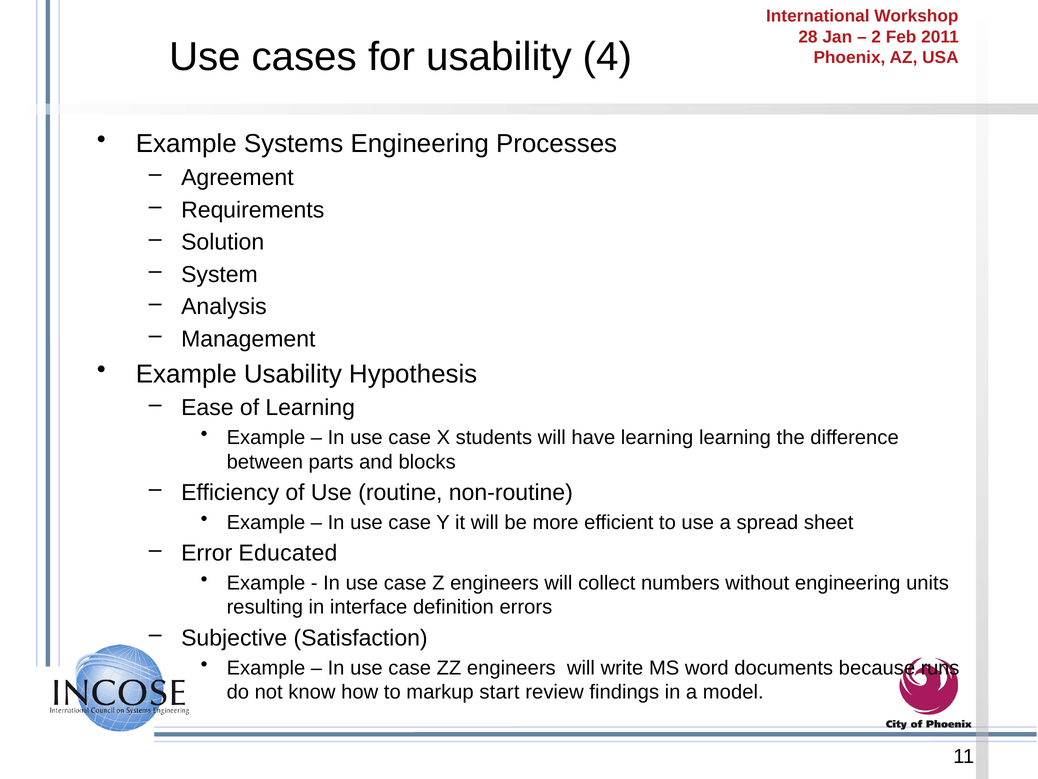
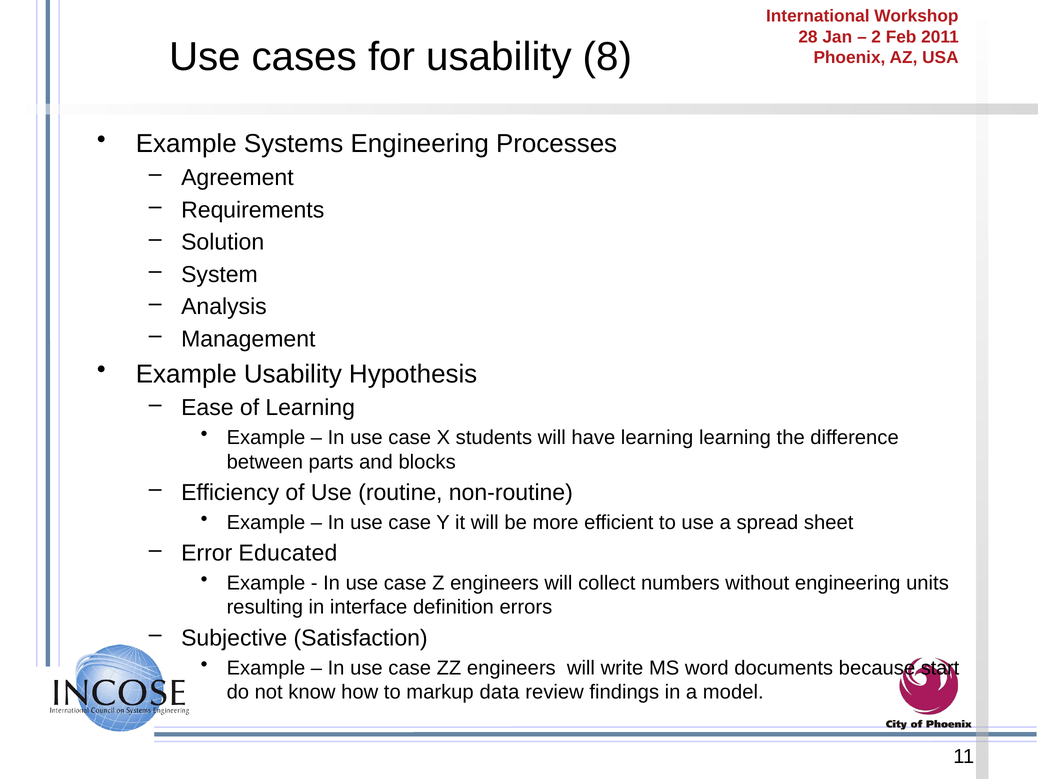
4: 4 -> 8 (608, 57)
runs: runs -> start (940, 667)
start: start -> data (499, 692)
